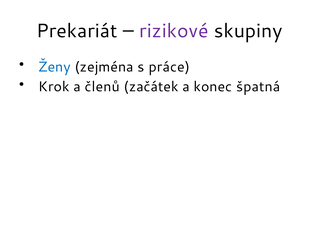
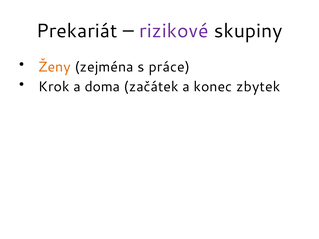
Ženy colour: blue -> orange (54, 67)
členů: členů -> doma (102, 87)
špatná: špatná -> zbytek (258, 87)
